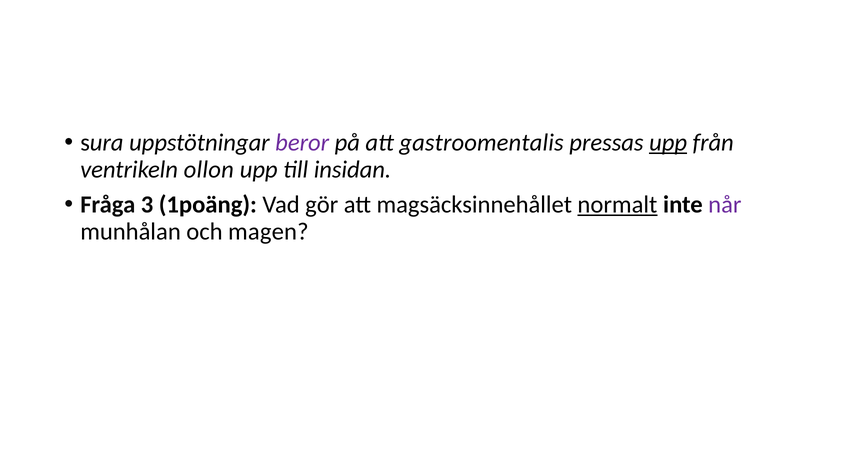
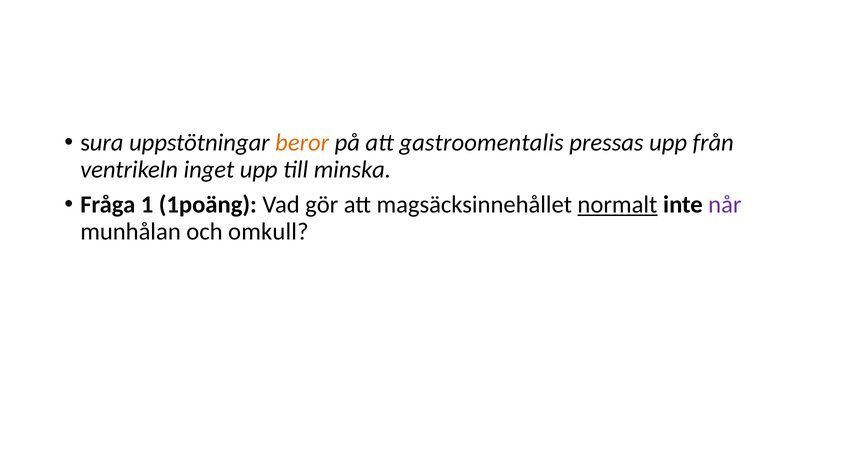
beror colour: purple -> orange (302, 143)
upp underline: present -> none (668, 143)
ollon: ollon -> inget (209, 169)
insidan: insidan -> minska (352, 169)
3: 3 -> 1 (147, 205)
magen: magen -> omkull (268, 232)
